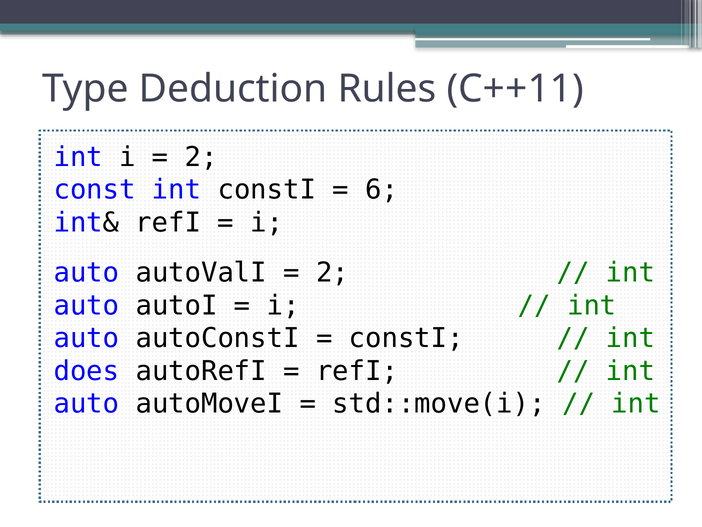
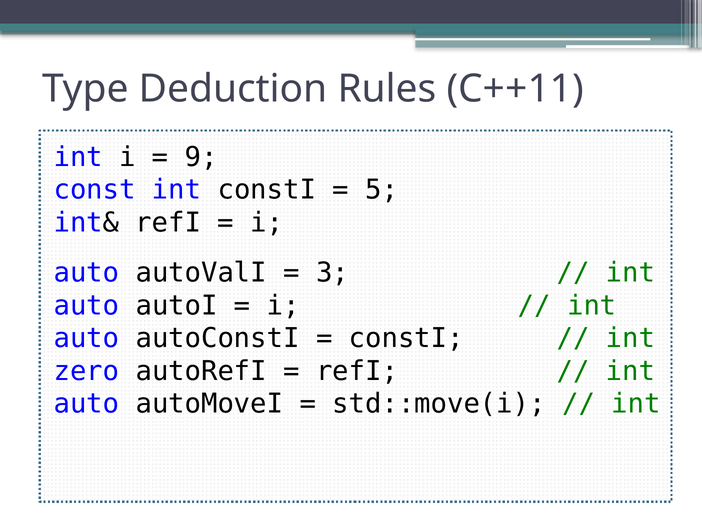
2: 2 -> 9 (201, 157)
6: 6 -> 5 (382, 190)
2: 2 -> 3 (332, 273)
does: does -> zero (86, 371)
